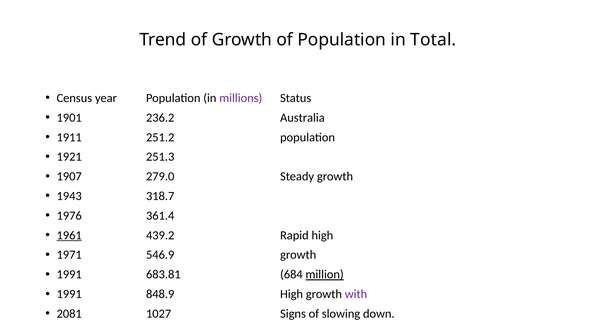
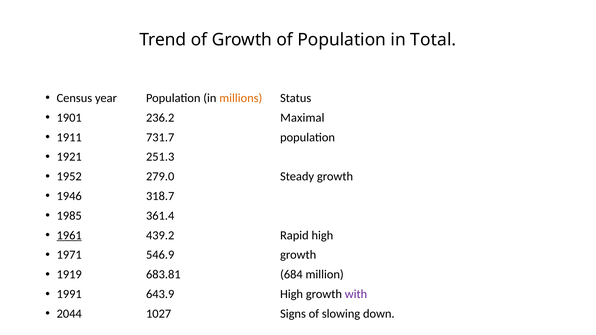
millions colour: purple -> orange (241, 98)
Australia: Australia -> Maximal (302, 118)
251.2: 251.2 -> 731.7 (160, 137)
1907: 1907 -> 1952 (69, 177)
1943: 1943 -> 1946 (69, 196)
1976: 1976 -> 1985 (69, 216)
1991: 1991 -> 1919 (69, 275)
million underline: present -> none (325, 275)
848.9: 848.9 -> 643.9 (160, 294)
2081: 2081 -> 2044 (69, 314)
